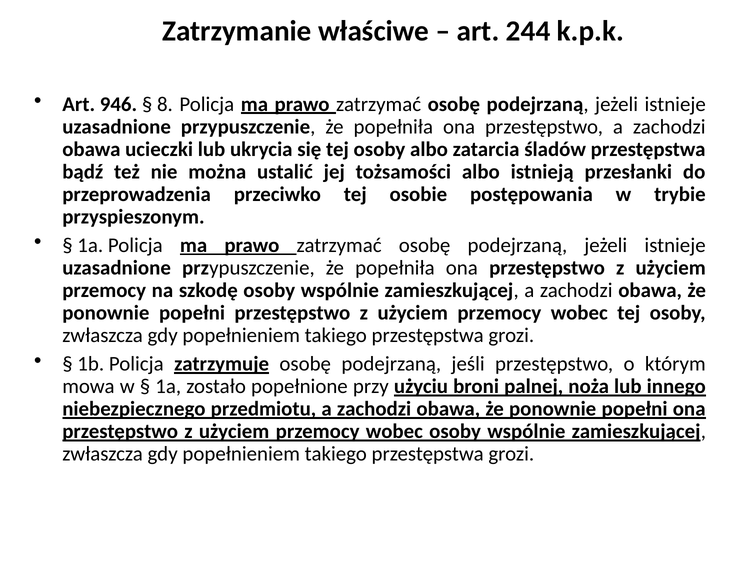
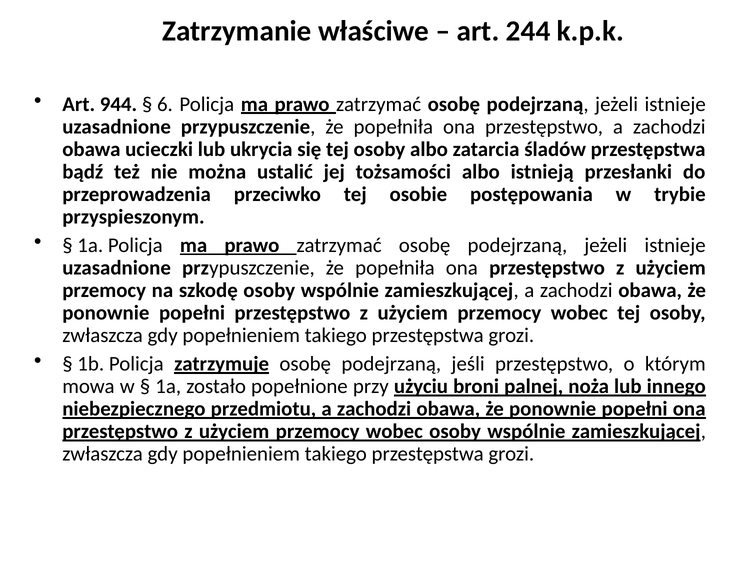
946: 946 -> 944 (118, 104)
8: 8 -> 6 (165, 104)
